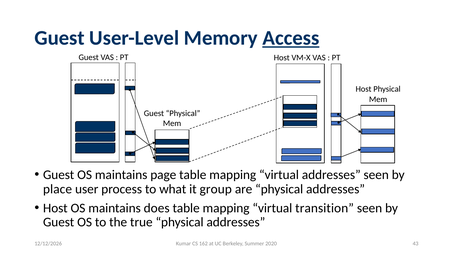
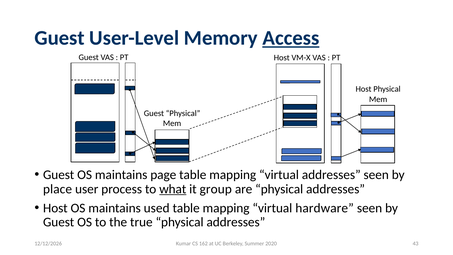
what underline: none -> present (173, 189)
does: does -> used (157, 208)
transition: transition -> hardware (325, 208)
